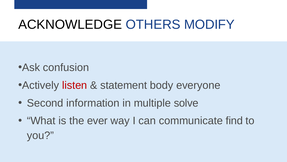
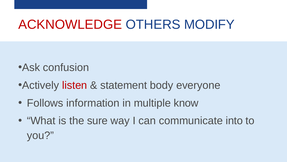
ACKNOWLEDGE colour: black -> red (70, 24)
Second: Second -> Follows (45, 103)
solve: solve -> know (186, 103)
ever: ever -> sure (97, 120)
find: find -> into (234, 120)
